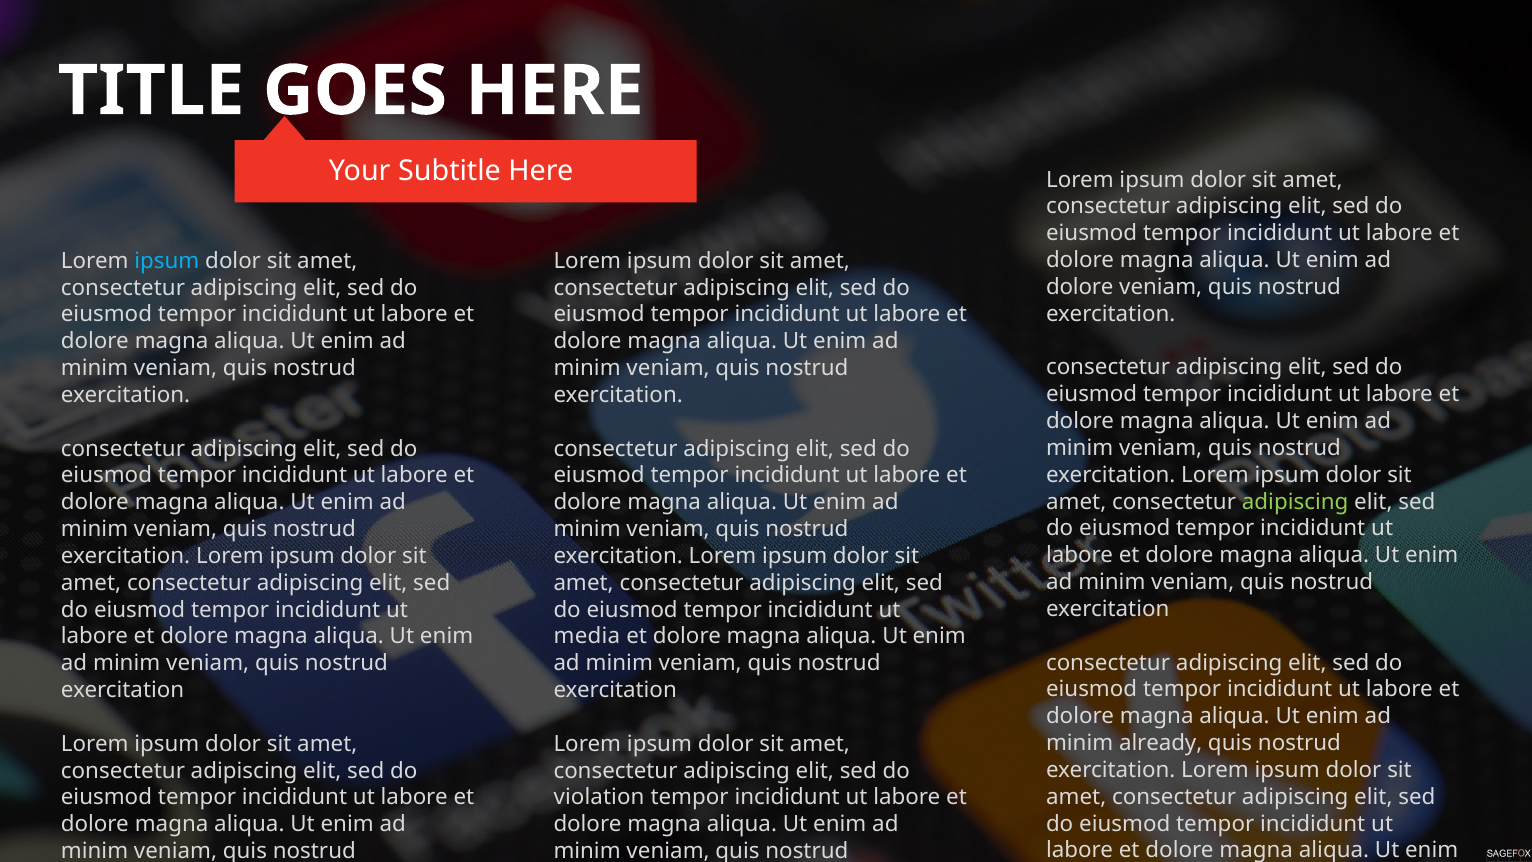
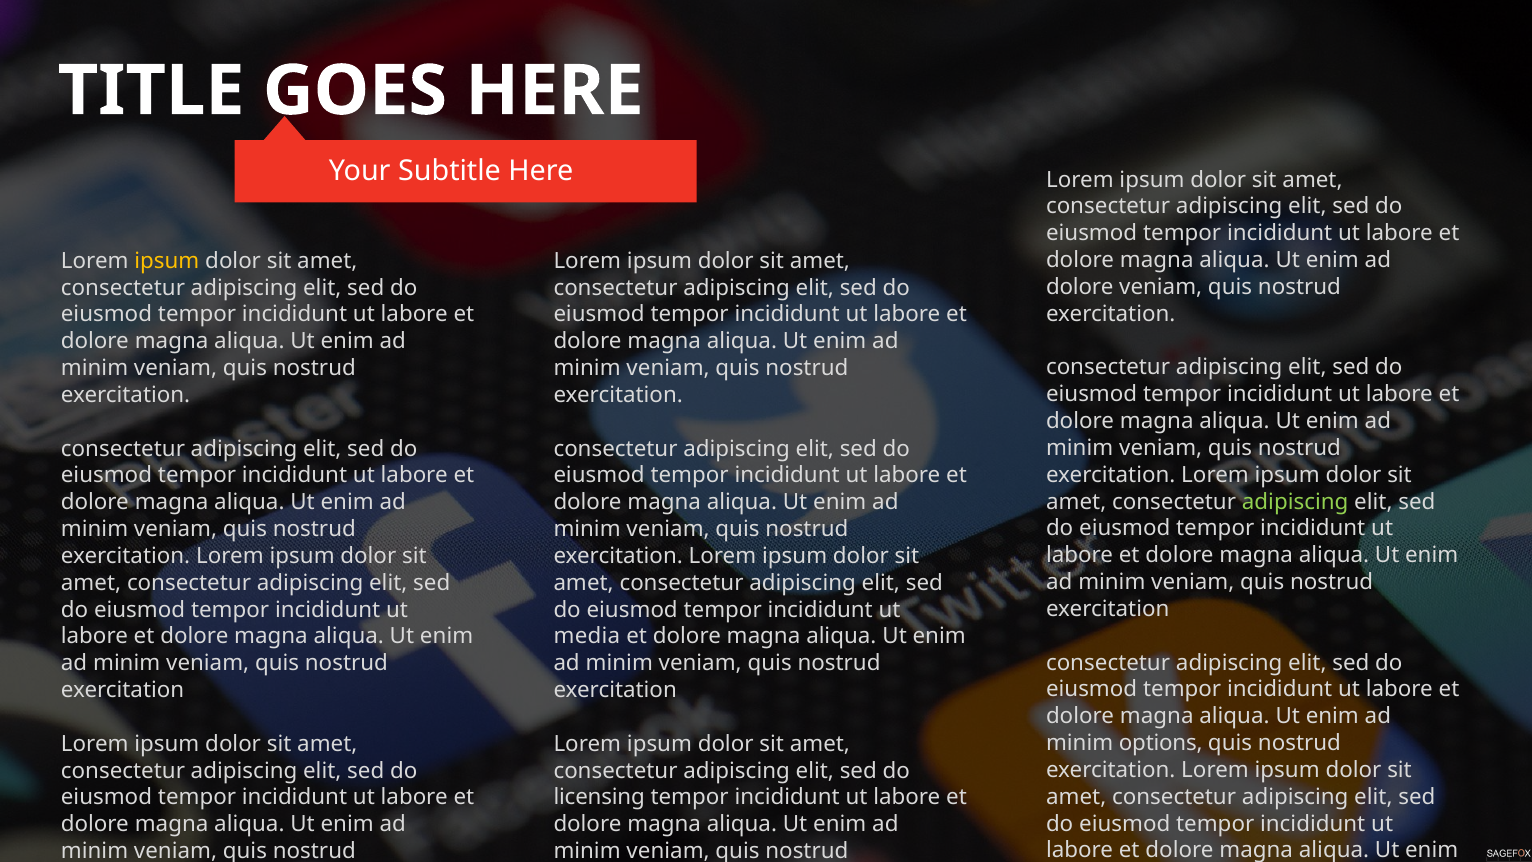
ipsum colour: light blue -> yellow (167, 261)
already: already -> options (1161, 743)
violation: violation -> licensing (599, 797)
